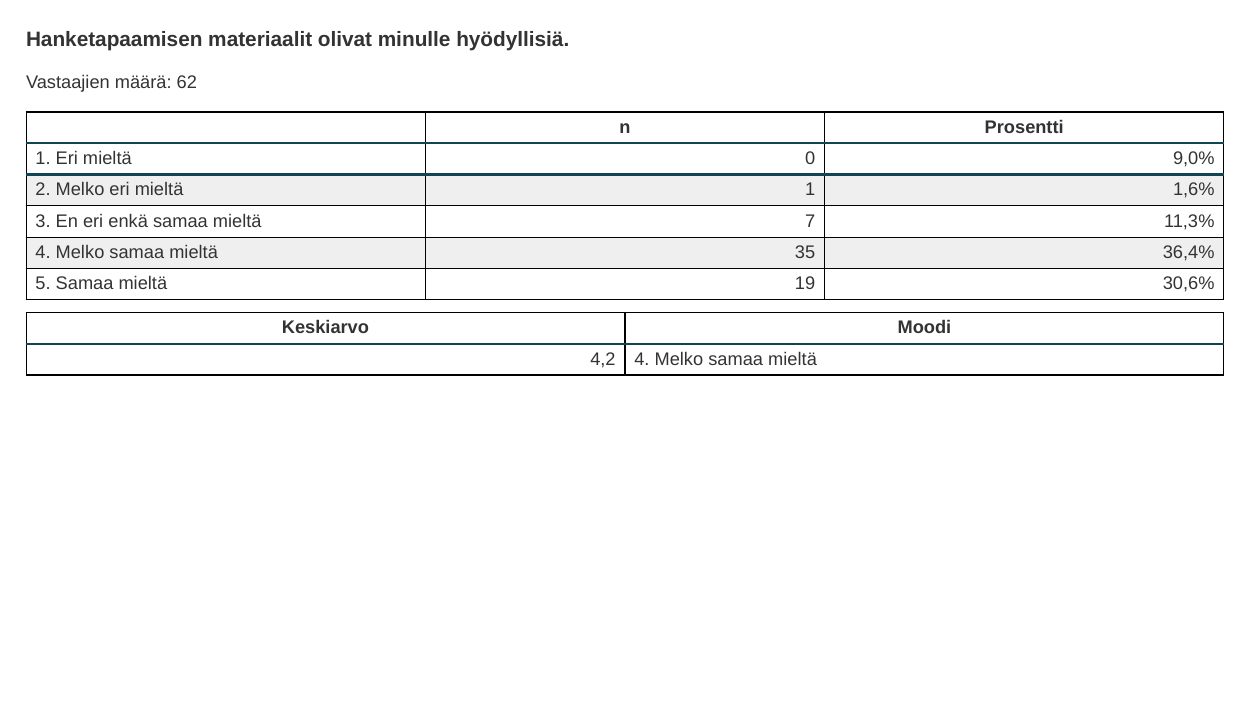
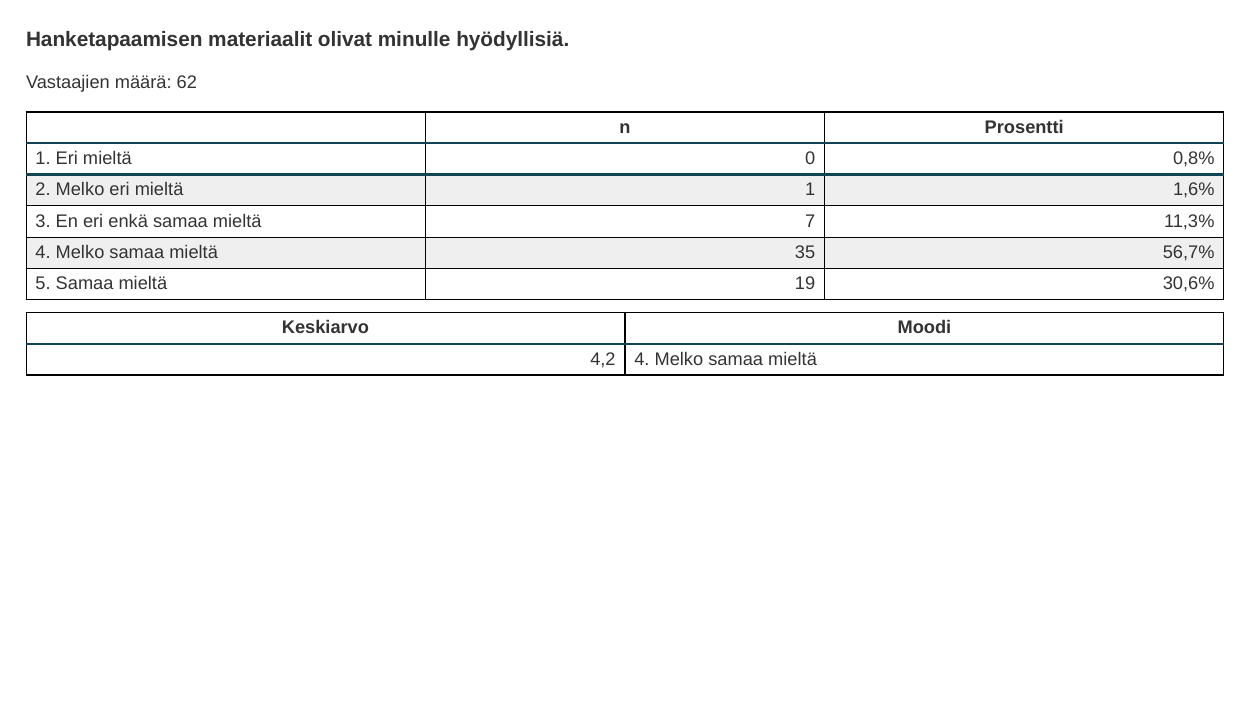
9,0%: 9,0% -> 0,8% (1194, 159)
36,4%: 36,4% -> 56,7% (1189, 252)
